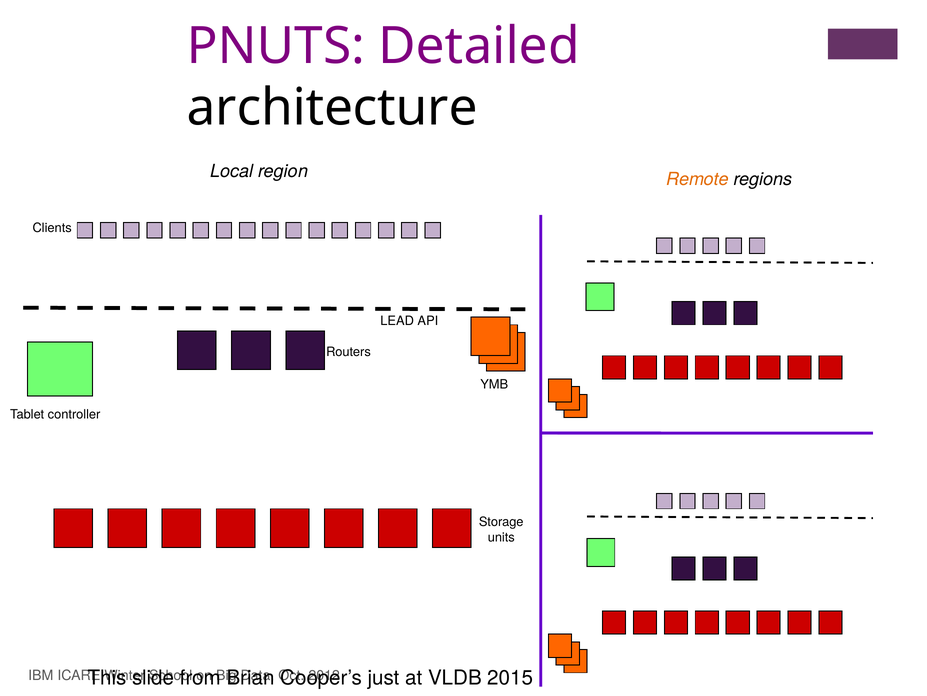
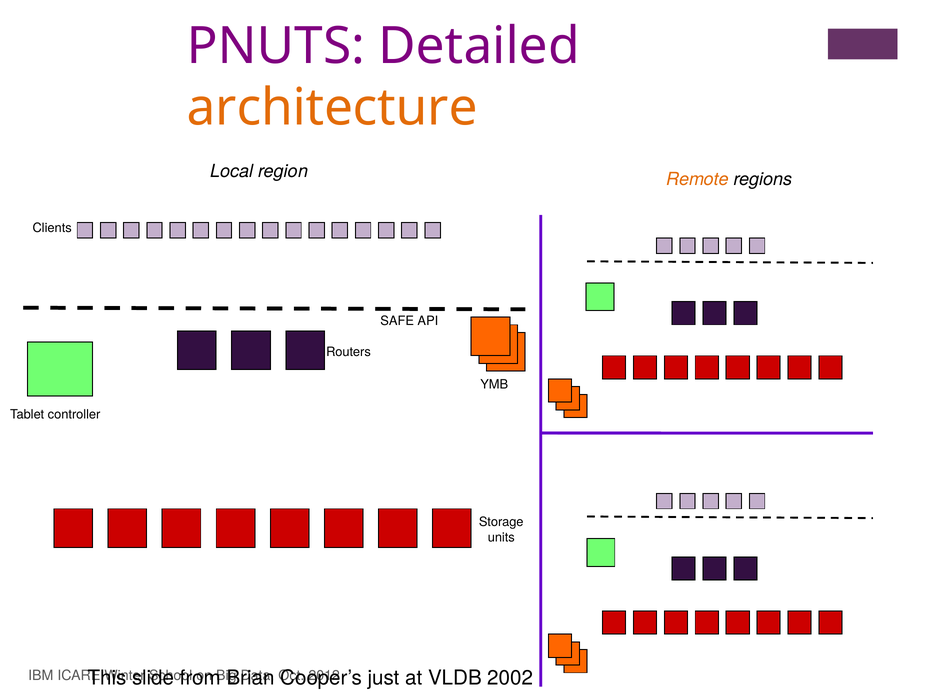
architecture colour: black -> orange (332, 108)
LEAD: LEAD -> SAFE (397, 321)
2015: 2015 -> 2002 (510, 677)
